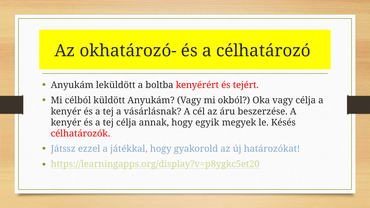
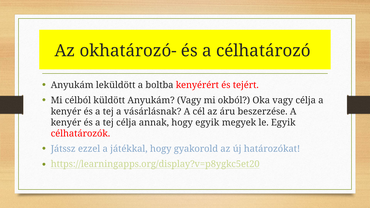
le Késés: Késés -> Egyik (283, 123)
